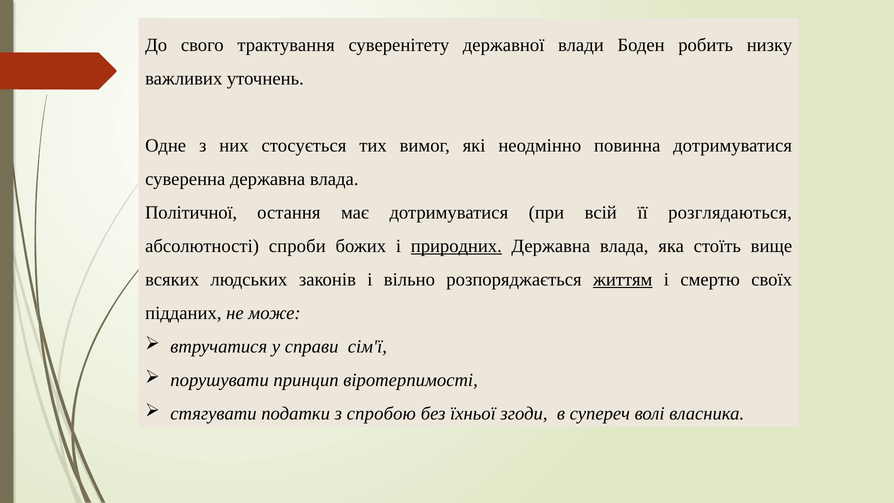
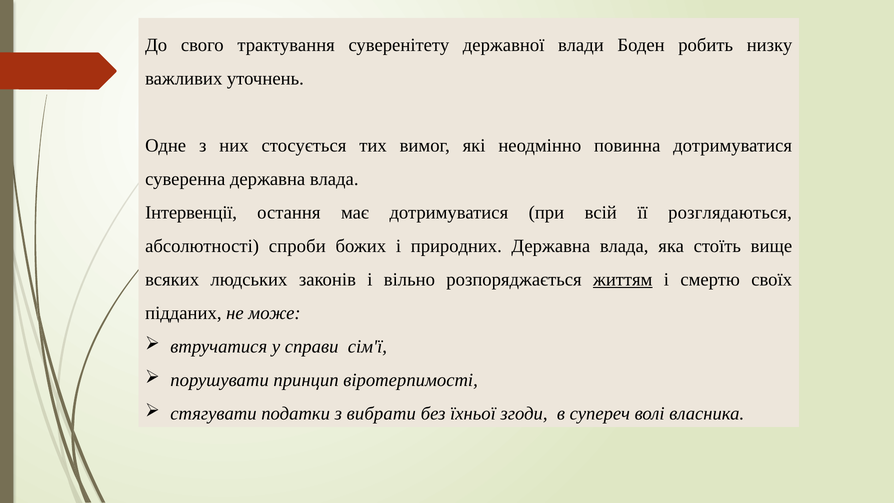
Політичної: Політичної -> Інтервенції (191, 212)
природних underline: present -> none (456, 246)
спробою: спробою -> вибрати (381, 414)
